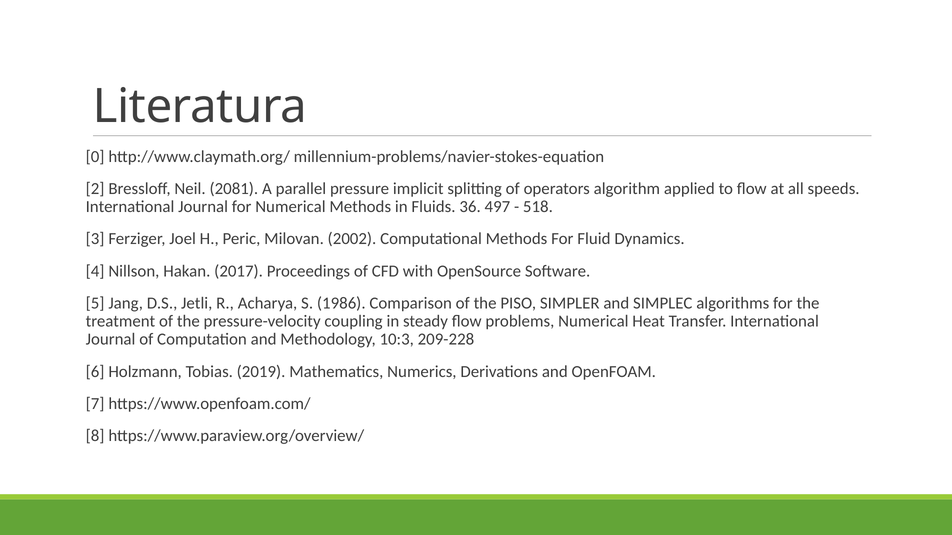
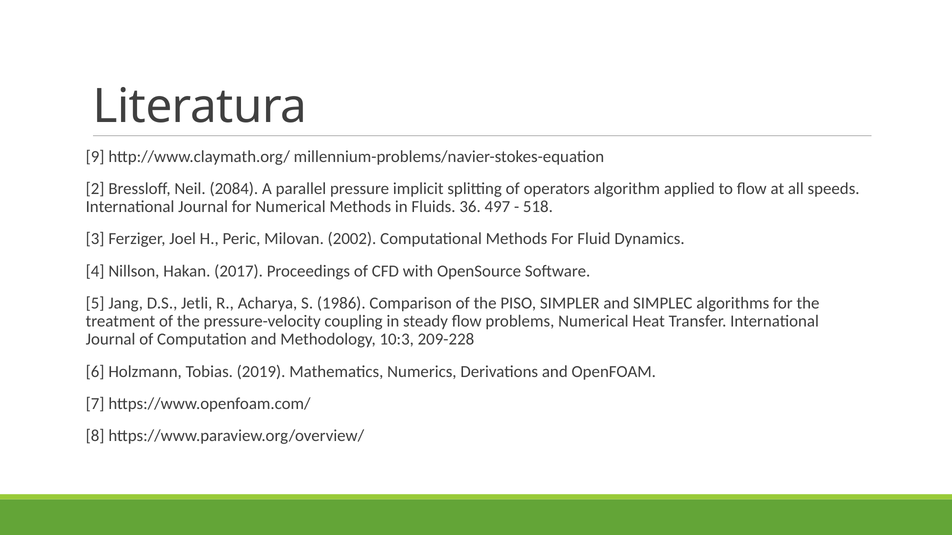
0: 0 -> 9 (95, 157)
2081: 2081 -> 2084 (234, 189)
